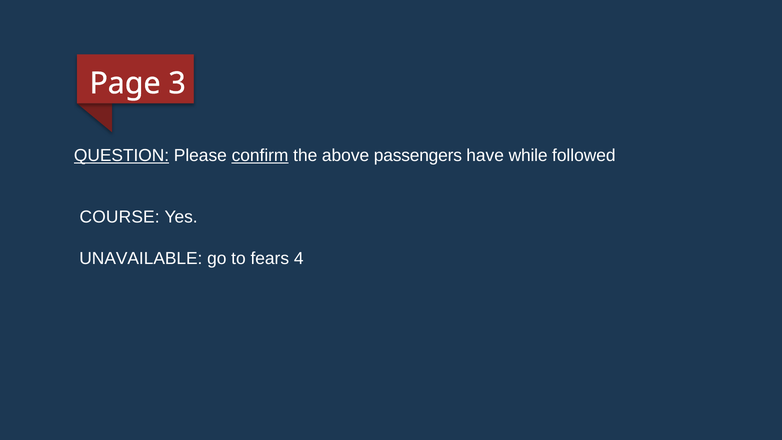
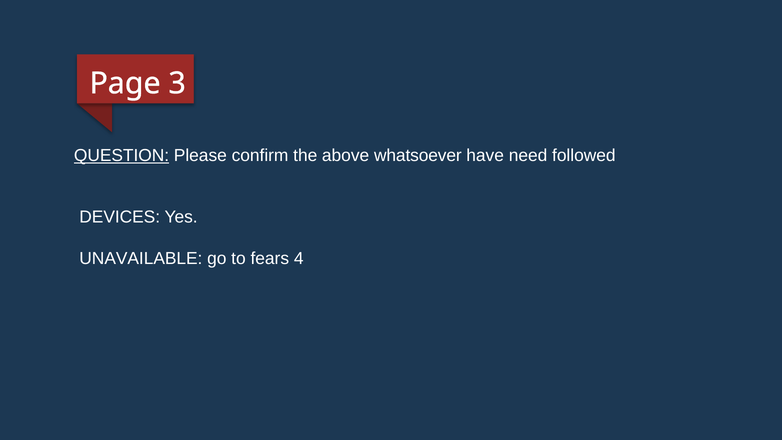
confirm underline: present -> none (260, 155)
passengers: passengers -> whatsoever (418, 155)
while: while -> need (528, 155)
COURSE: COURSE -> DEVICES (120, 217)
